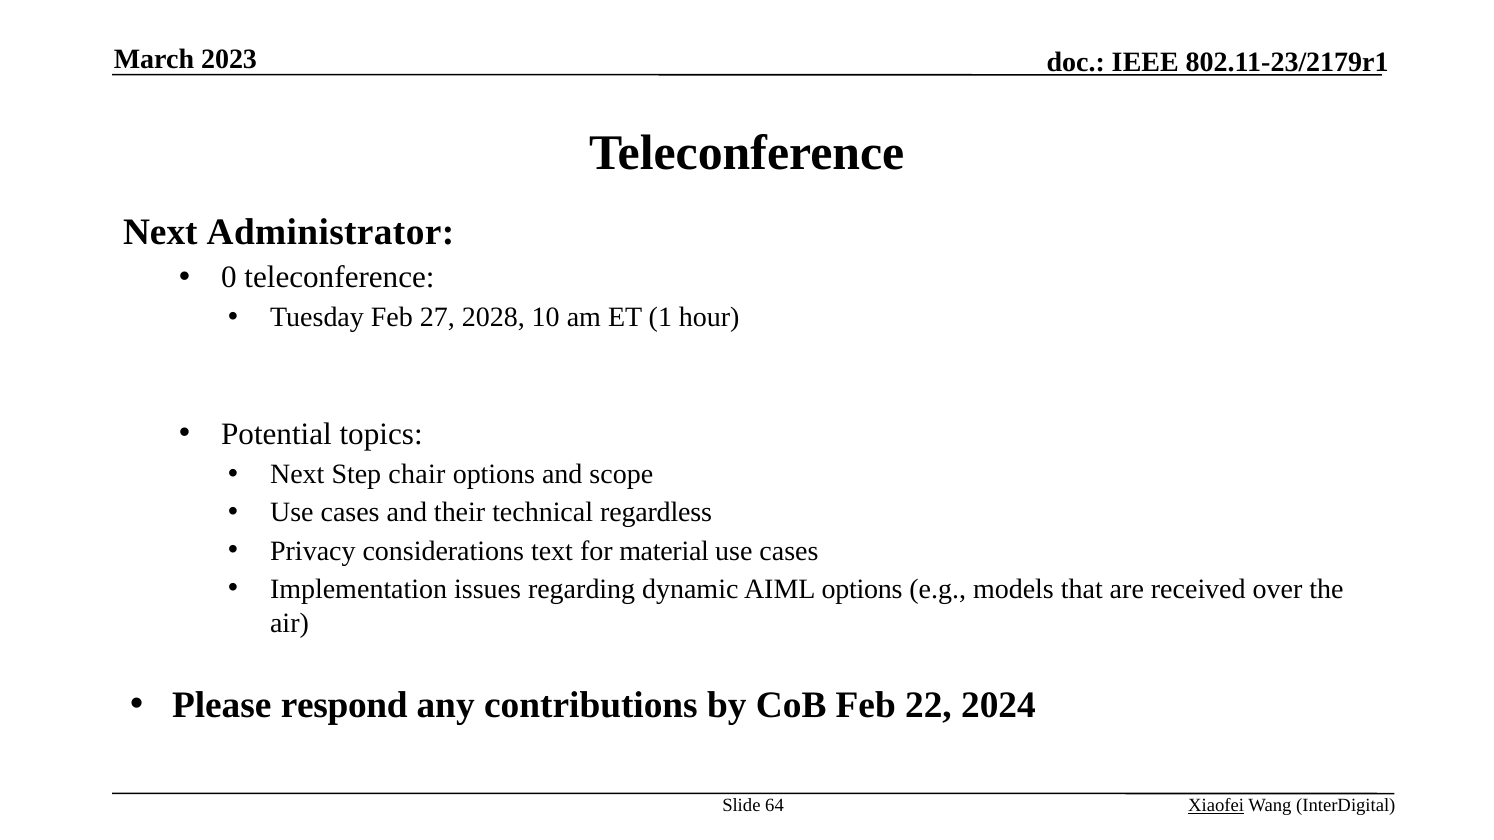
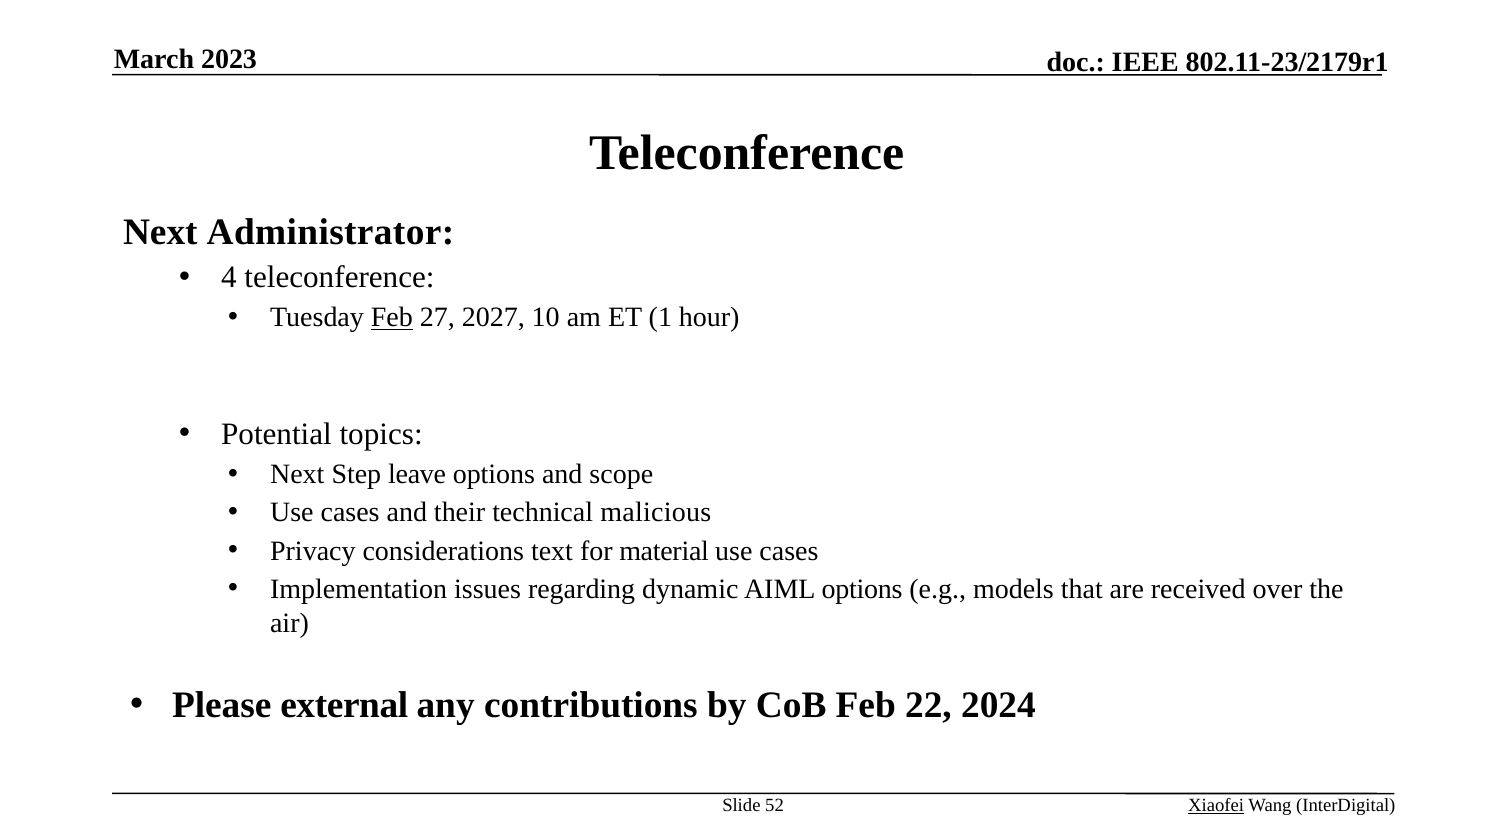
0: 0 -> 4 (229, 278)
Feb underline: none -> present (392, 318)
2028: 2028 -> 2027 (493, 318)
chair: chair -> leave (417, 475)
regardless: regardless -> malicious (656, 513)
respond: respond -> external (344, 706)
64: 64 -> 52 (775, 806)
